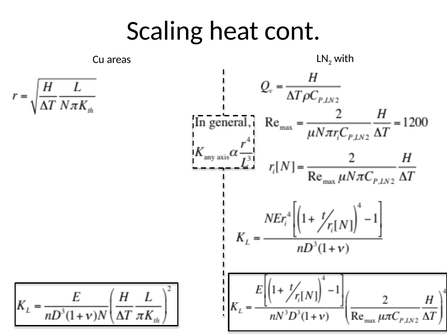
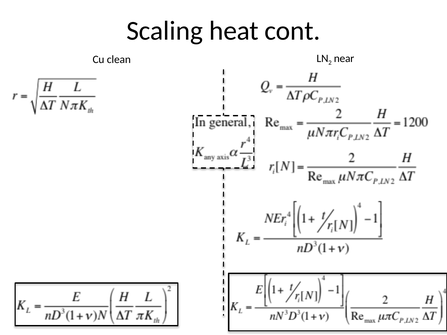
areas: areas -> clean (119, 59)
with: with -> near (344, 59)
